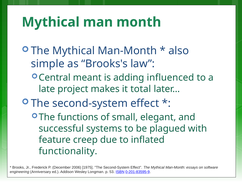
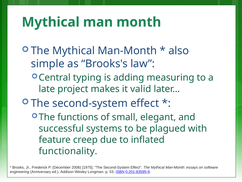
meant: meant -> typing (87, 77)
influenced: influenced -> measuring (170, 77)
total: total -> valid (141, 89)
